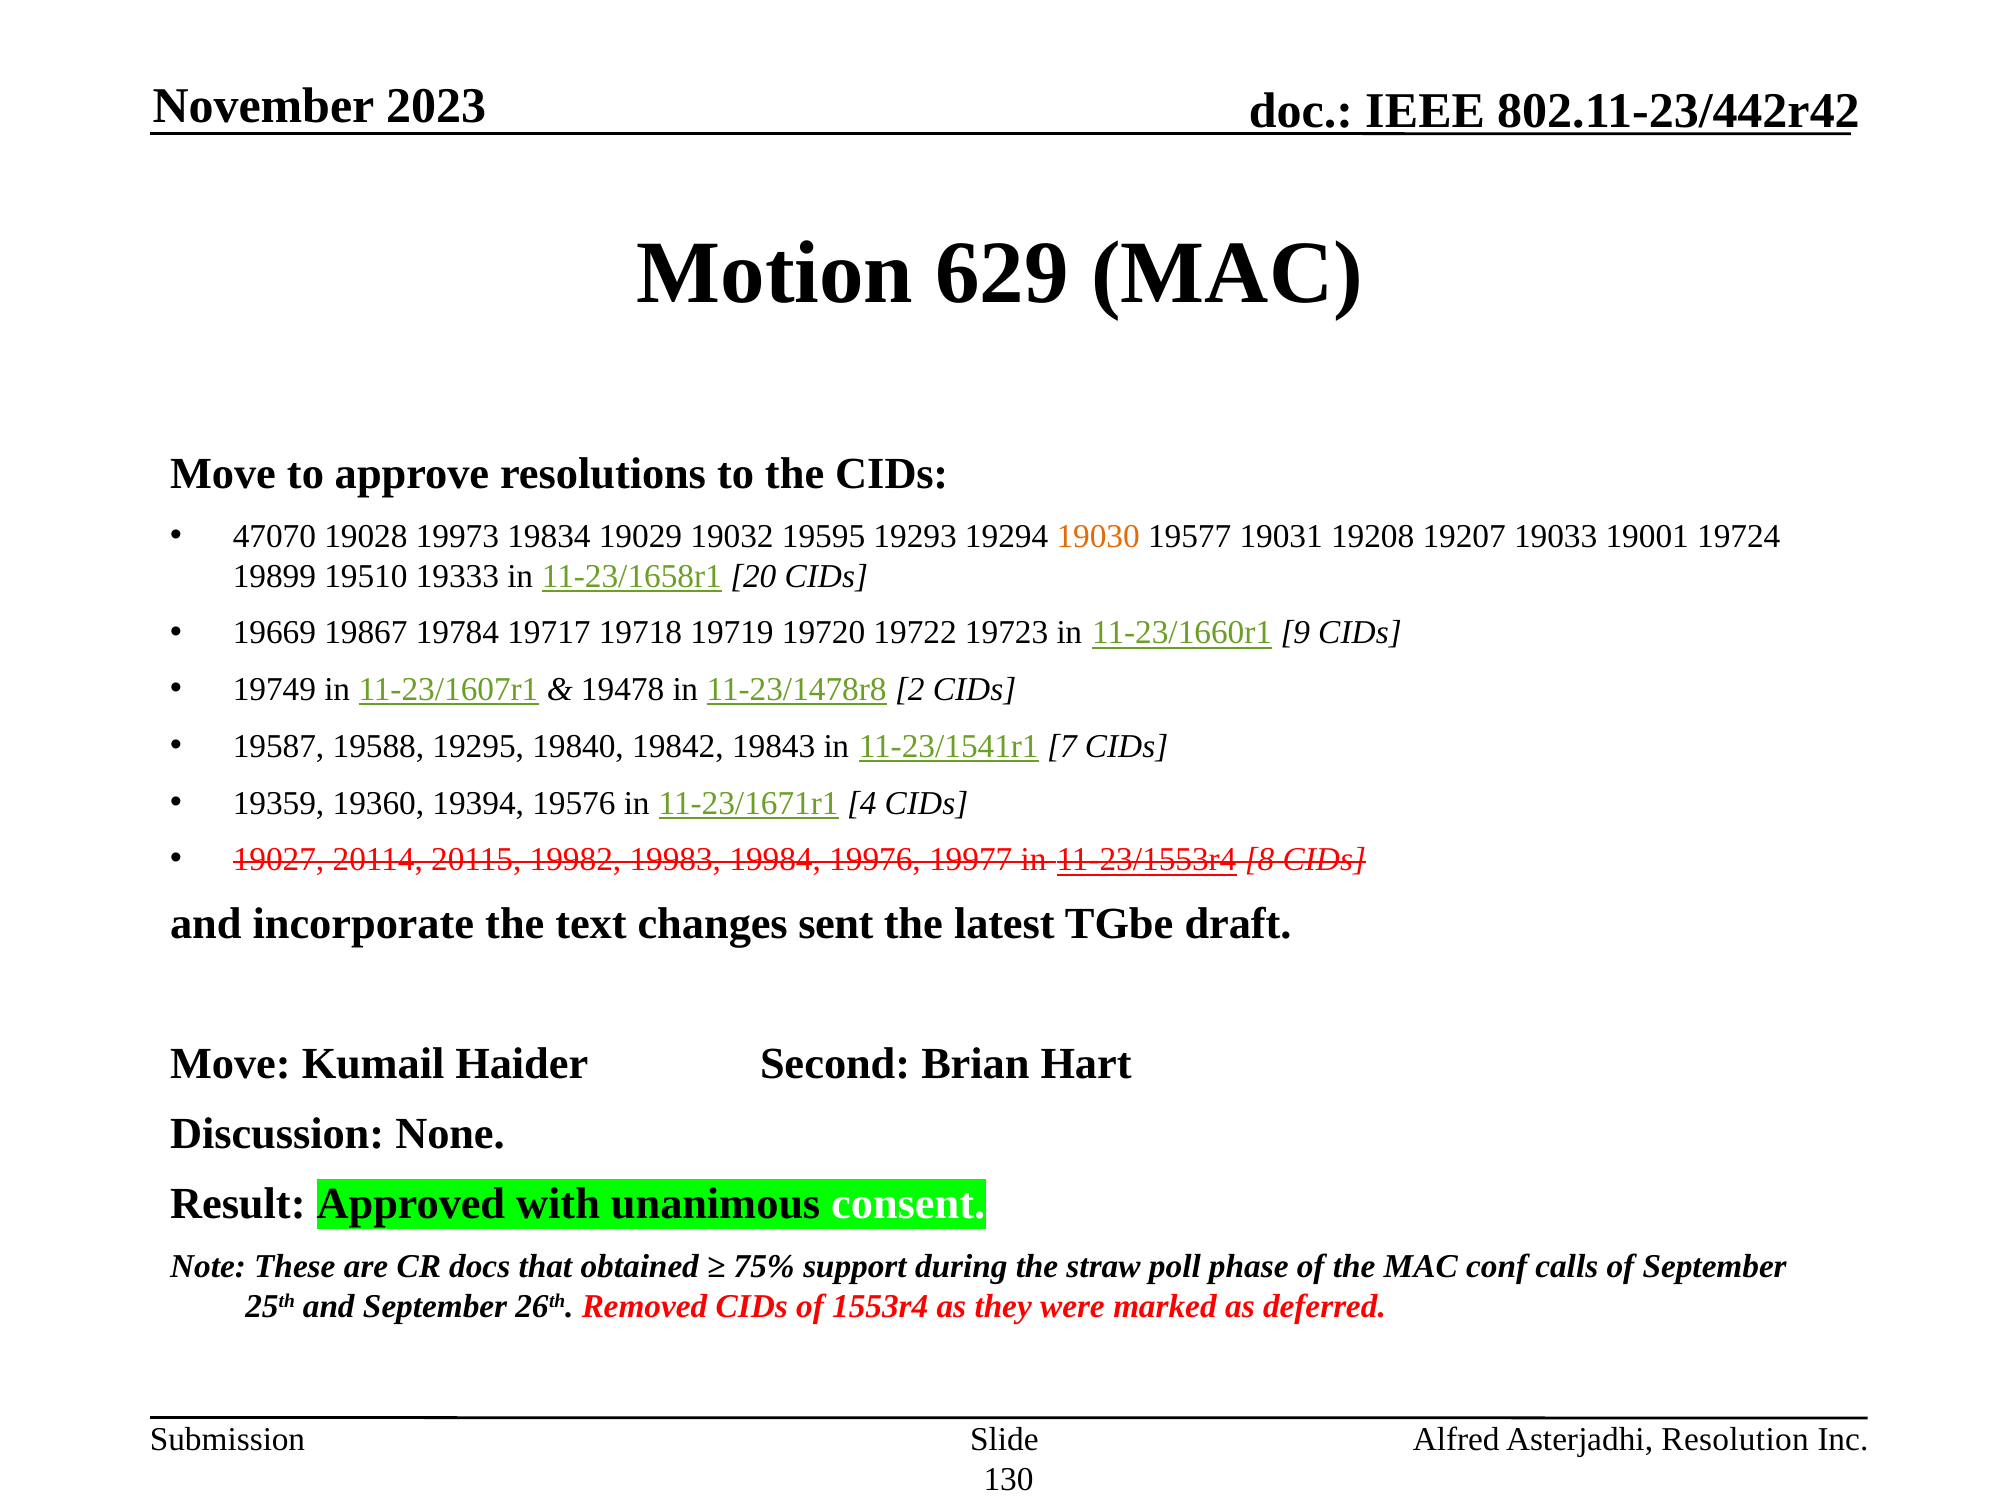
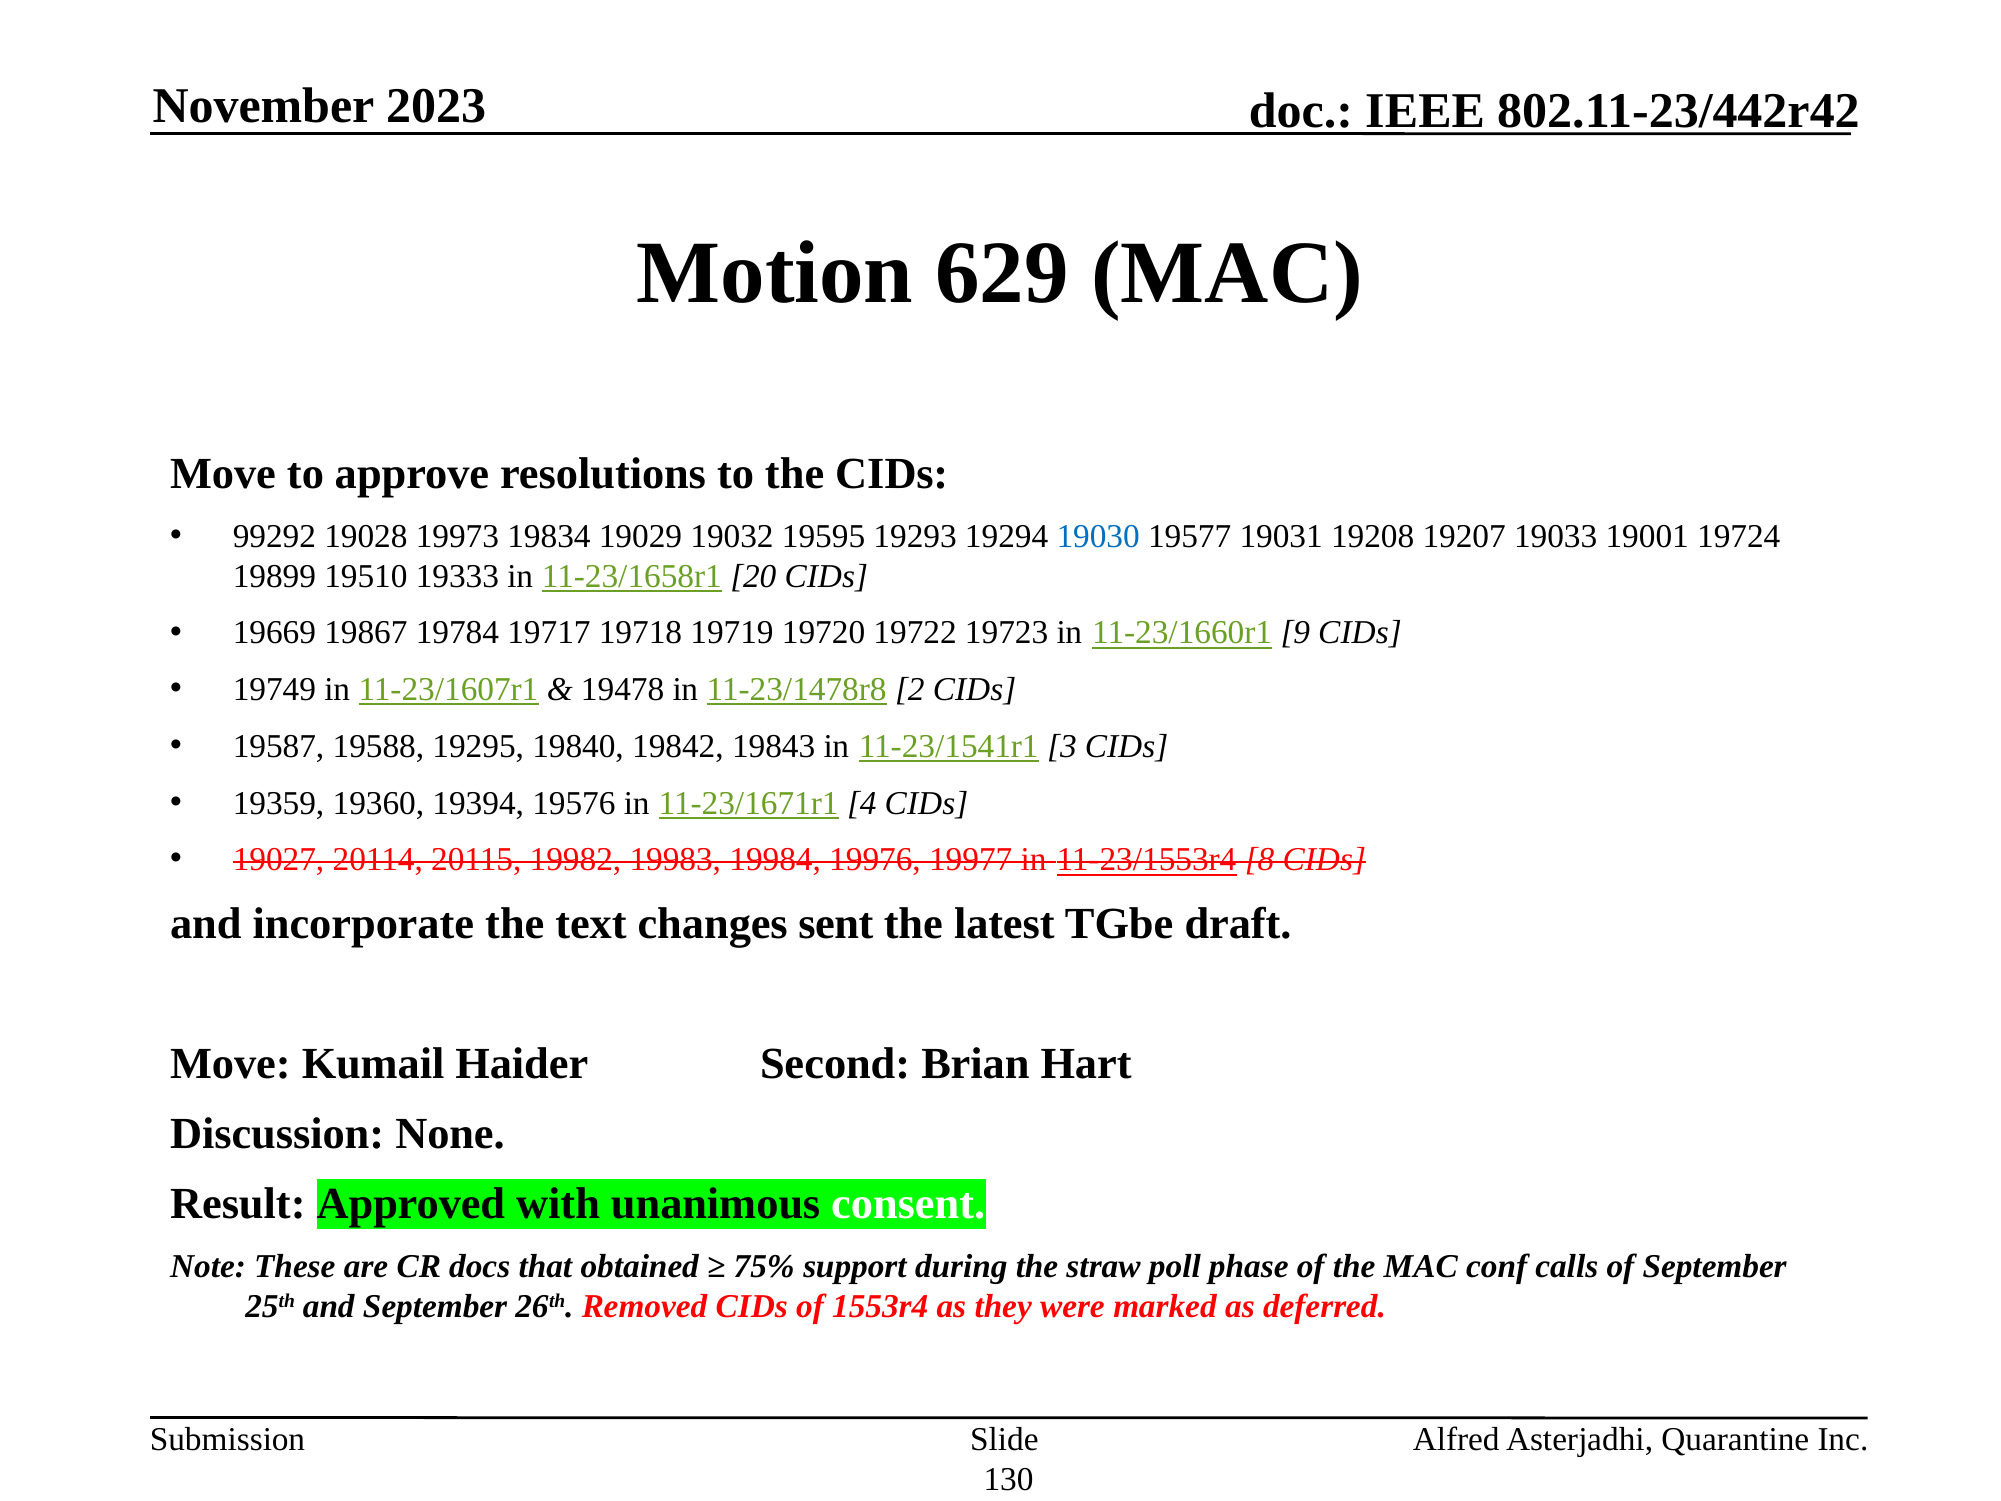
47070: 47070 -> 99292 (274, 536)
19030 colour: orange -> blue (1098, 536)
7: 7 -> 3 (1062, 746)
Resolution: Resolution -> Quarantine (1735, 1439)
